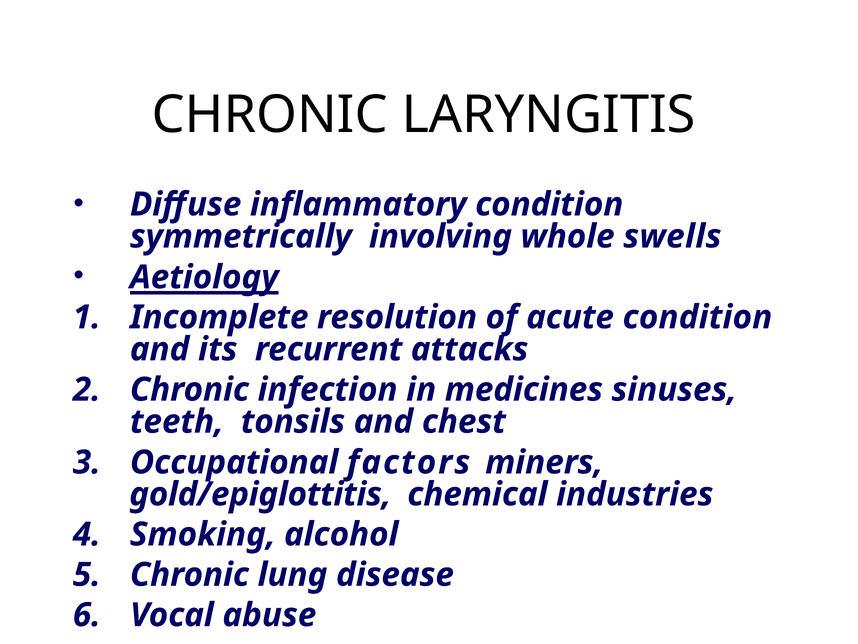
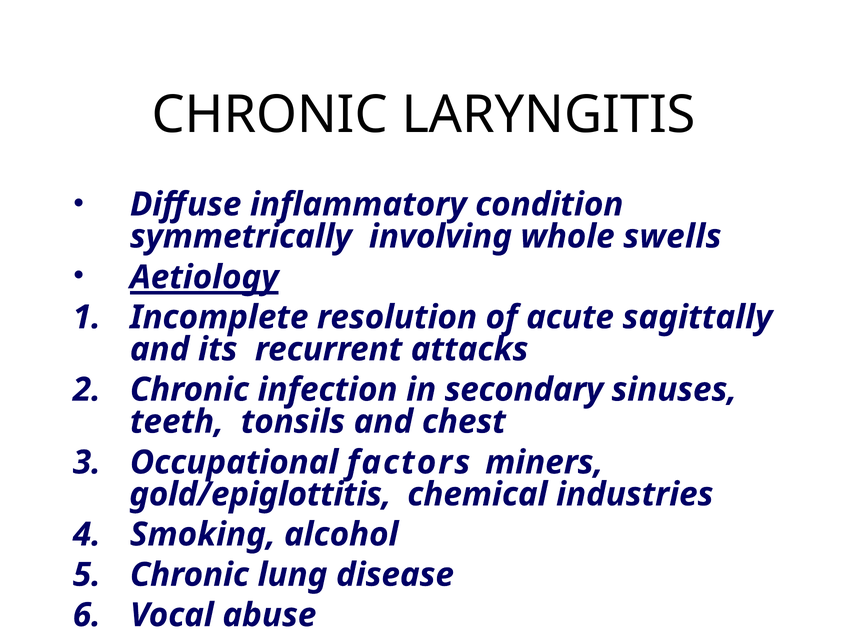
acute condition: condition -> sagittally (697, 317)
medicines: medicines -> secondary (524, 389)
